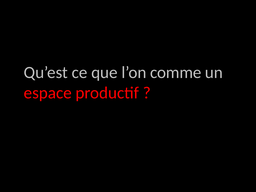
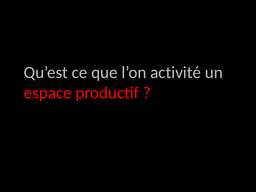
comme: comme -> activité (176, 72)
